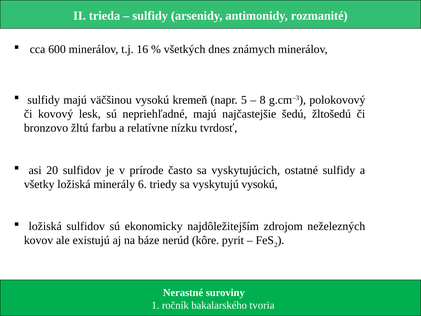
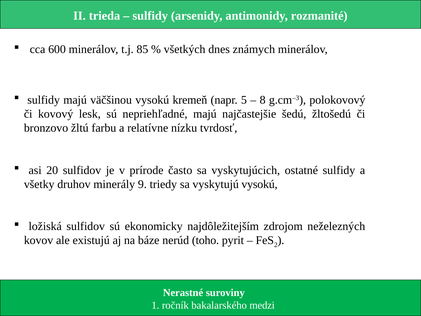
16: 16 -> 85 (142, 49)
všetky ložiská: ložiská -> druhov (74, 184)
6: 6 -> 9 (142, 184)
kôre: kôre -> toho (205, 240)
tvoria: tvoria -> medzi (262, 305)
